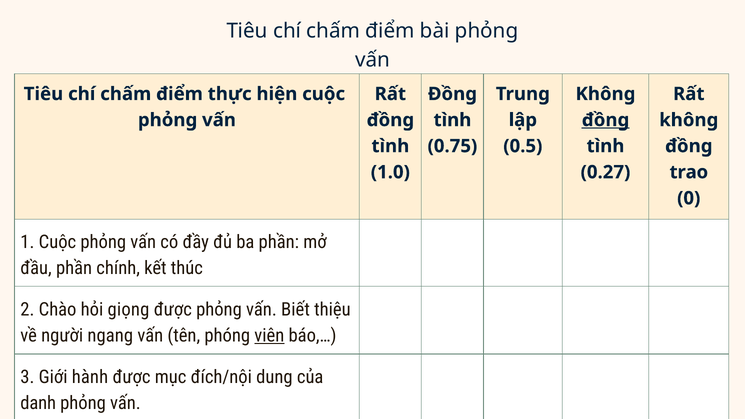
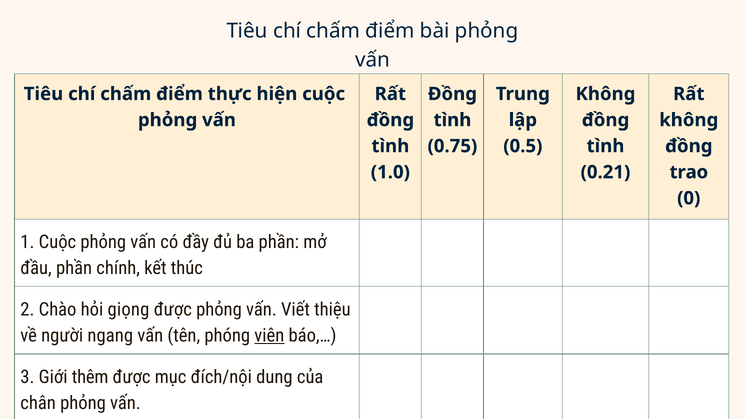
đồng underline: present -> none (606, 120)
0.27: 0.27 -> 0.21 (605, 172)
Biết: Biết -> Viết (295, 310)
hành: hành -> thêm (90, 377)
danh: danh -> chân (38, 403)
